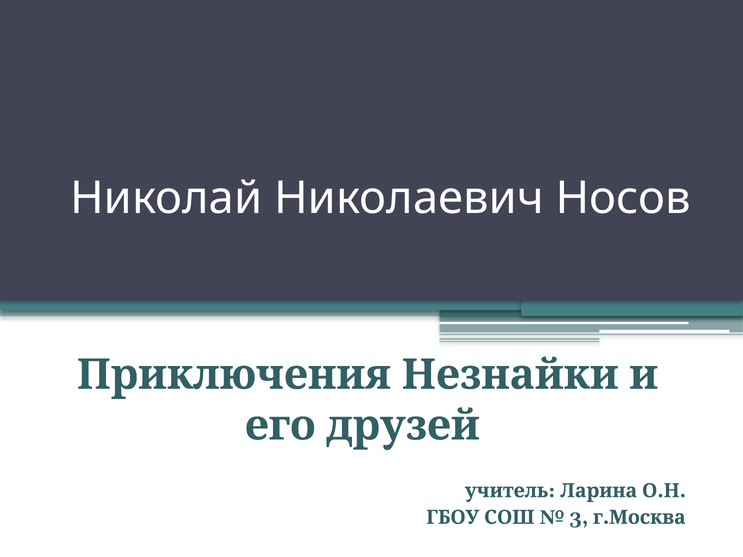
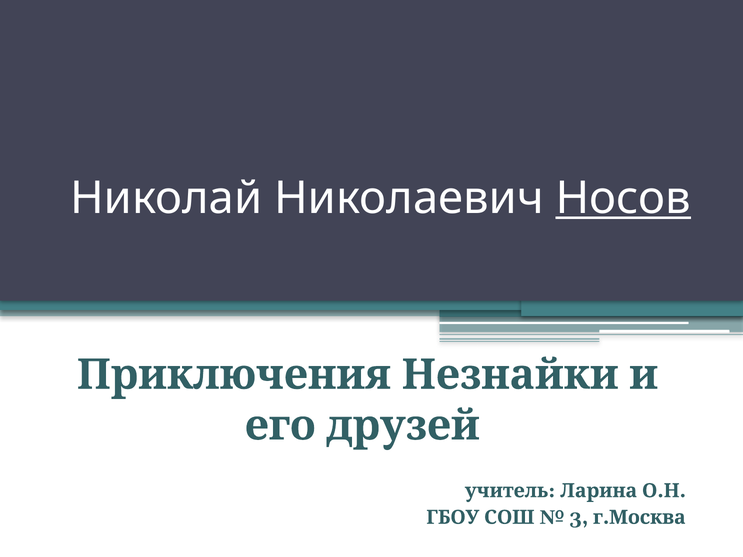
Носов underline: none -> present (623, 198)
